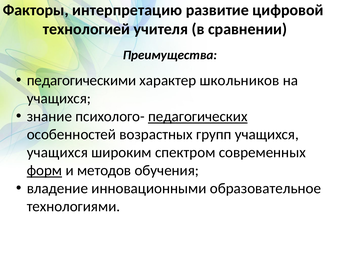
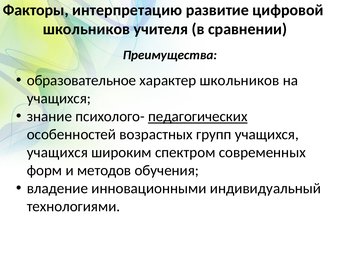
технологией: технологией -> школьников (86, 29)
педагогическими: педагогическими -> образовательное (81, 81)
форм underline: present -> none (44, 171)
образовательное: образовательное -> индивидуальный (265, 189)
